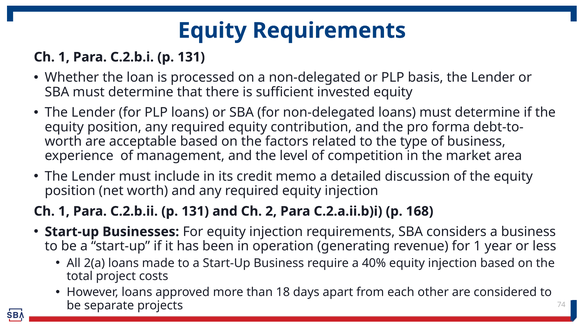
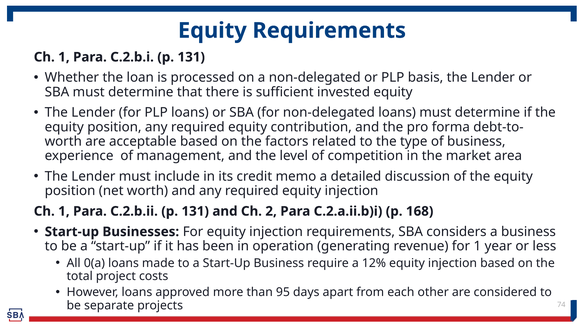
2(a: 2(a -> 0(a (94, 263)
40%: 40% -> 12% (374, 263)
18: 18 -> 95 (283, 293)
